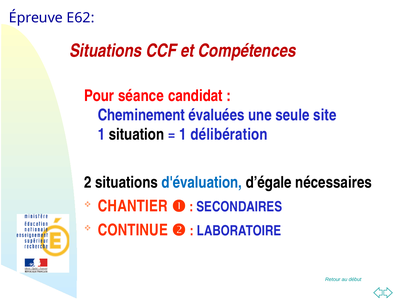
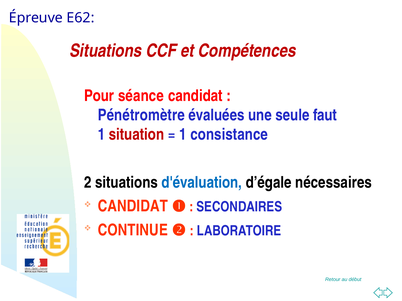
Cheminement: Cheminement -> Pénétromètre (141, 115)
site: site -> faut (325, 115)
situation colour: black -> red (136, 135)
délibération: délibération -> consistance (229, 135)
CHANTIER: CHANTIER -> CANDIDAT (133, 207)
